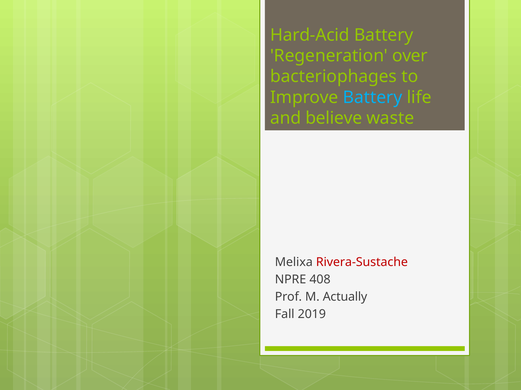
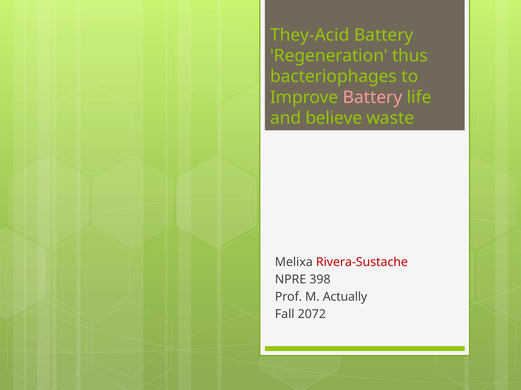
Hard-Acid: Hard-Acid -> They-Acid (310, 35)
over: over -> thus (410, 56)
Battery colour: light blue -> pink (373, 98)
408: 408 -> 398 (320, 280)
2019: 2019 -> 2072 (312, 315)
